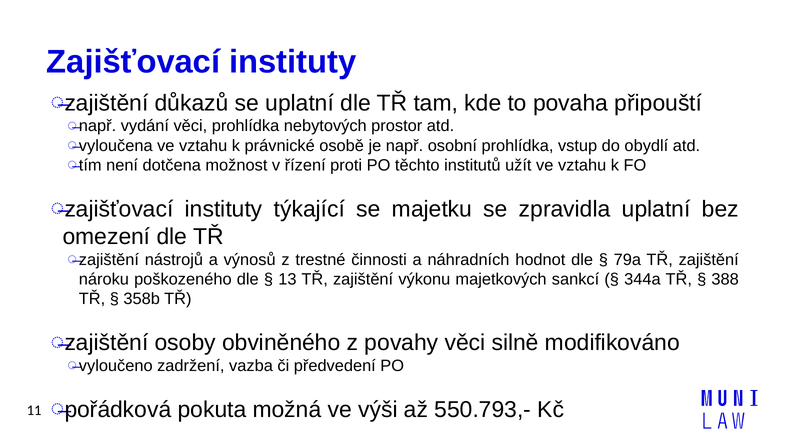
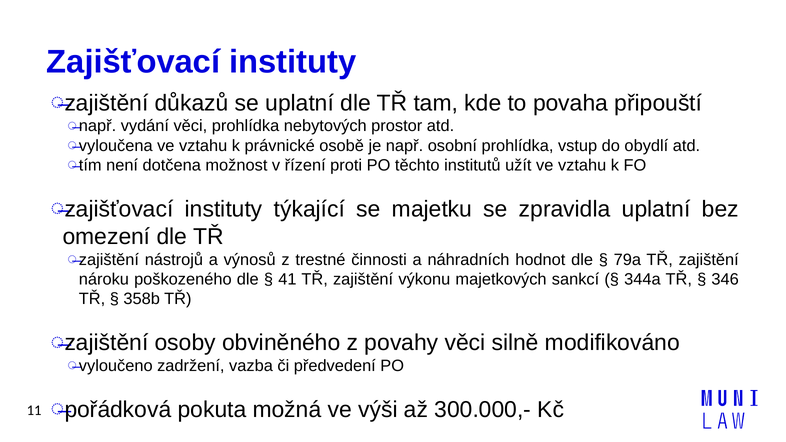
13: 13 -> 41 (287, 279)
388: 388 -> 346 (725, 279)
550.793,-: 550.793,- -> 300.000,- (483, 410)
